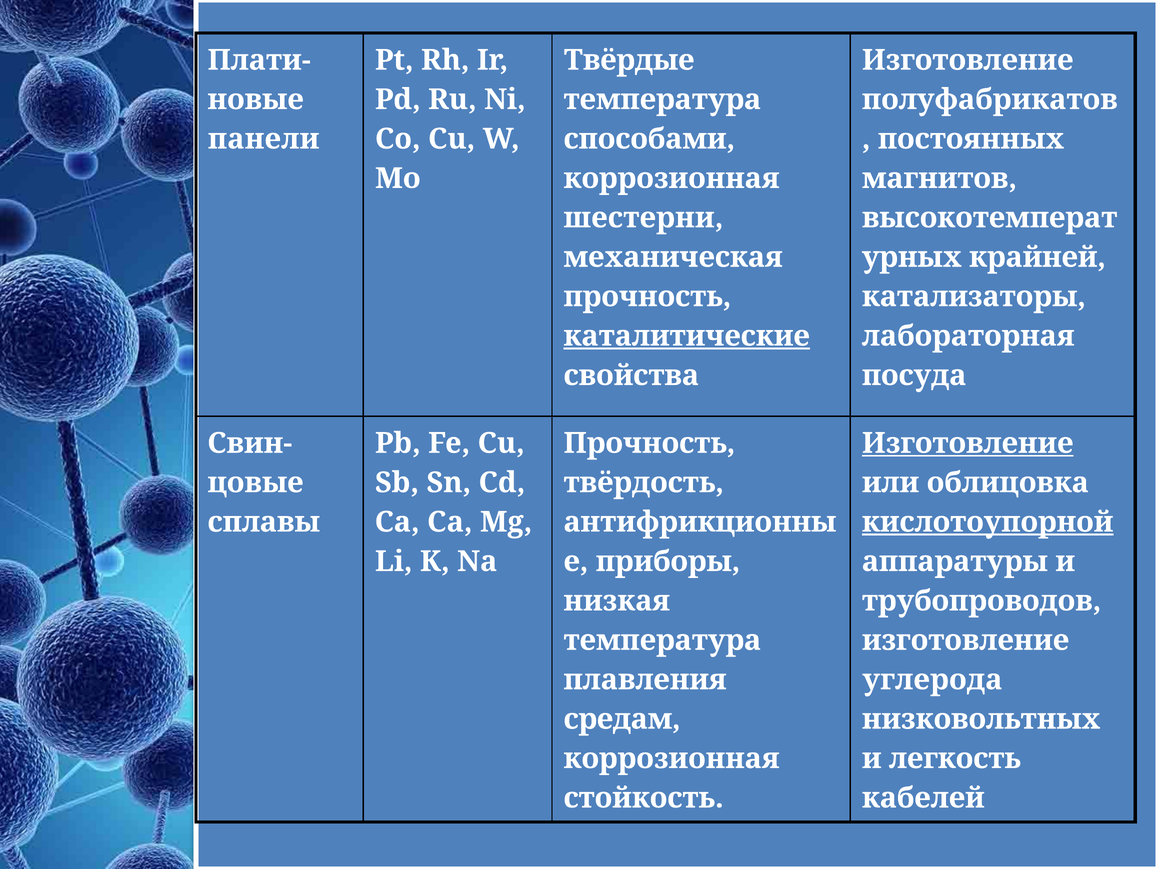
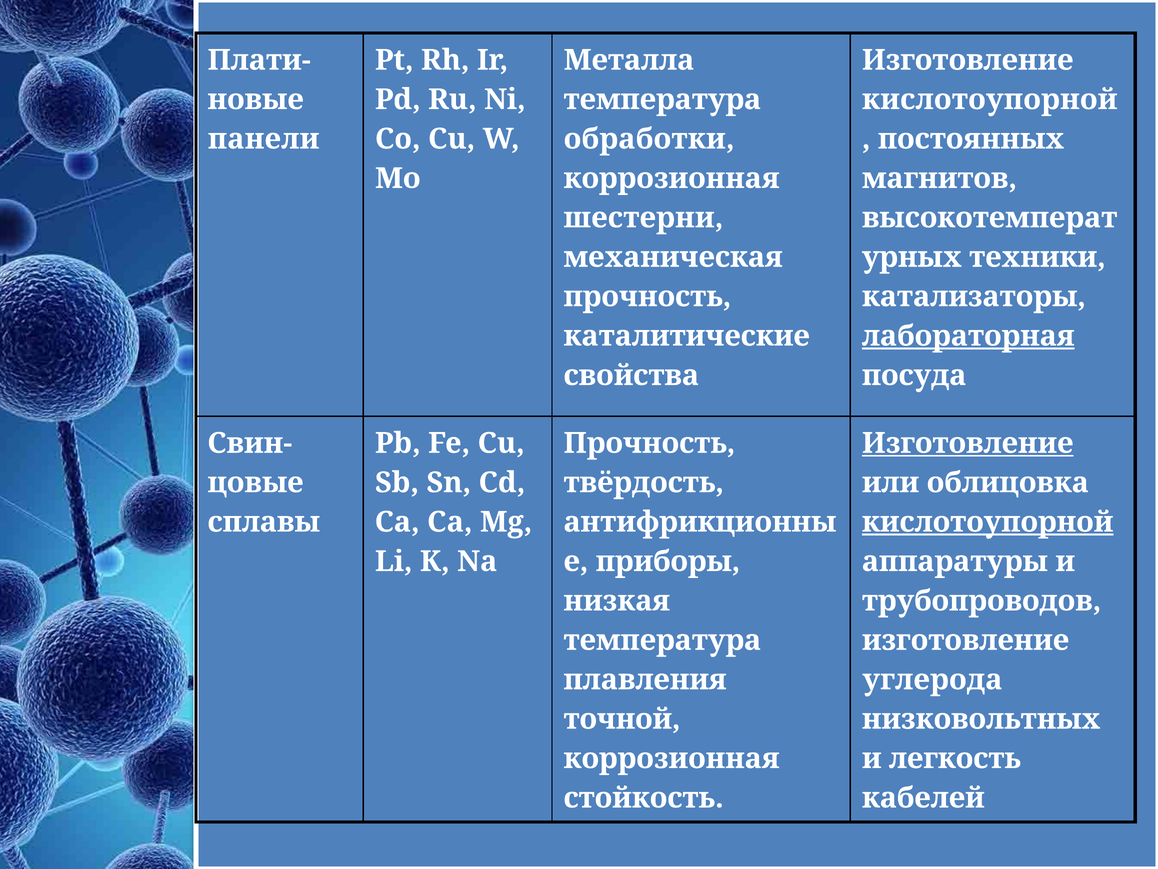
Твёрдые: Твёрдые -> Металла (629, 60)
полуфабрикатов: полуфабрикатов -> кислотоупорной (990, 99)
способами: способами -> обработки (649, 139)
крайней: крайней -> техники (1037, 257)
каталитические underline: present -> none (687, 336)
лабораторная underline: none -> present (968, 336)
средам: средам -> точной (622, 719)
